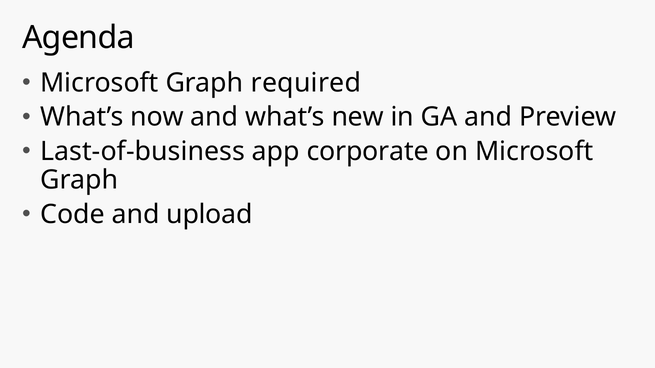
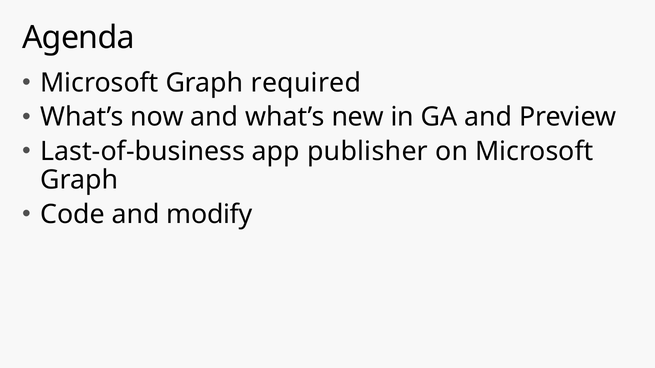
corporate: corporate -> publisher (367, 151)
upload: upload -> modify (209, 215)
